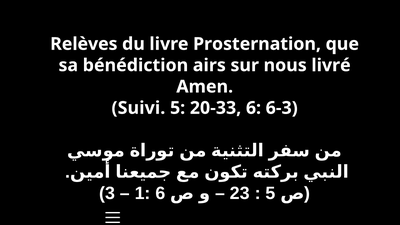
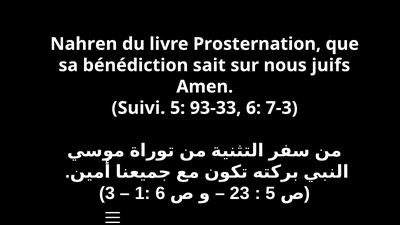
Relèves: Relèves -> Nahren (84, 44)
airs: airs -> sait (209, 65)
livré: livré -> juifs (331, 65)
20-33: 20-33 -> 93-33 (216, 108)
6-3: 6-3 -> 7-3 (282, 108)
